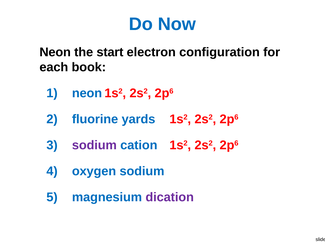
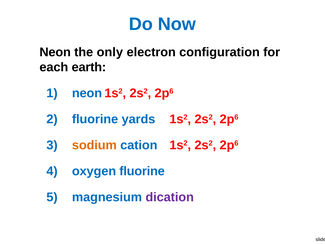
start: start -> only (110, 52)
book: book -> earth (89, 67)
sodium colour: purple -> orange (94, 145)
oxygen sodium: sodium -> fluorine (142, 171)
